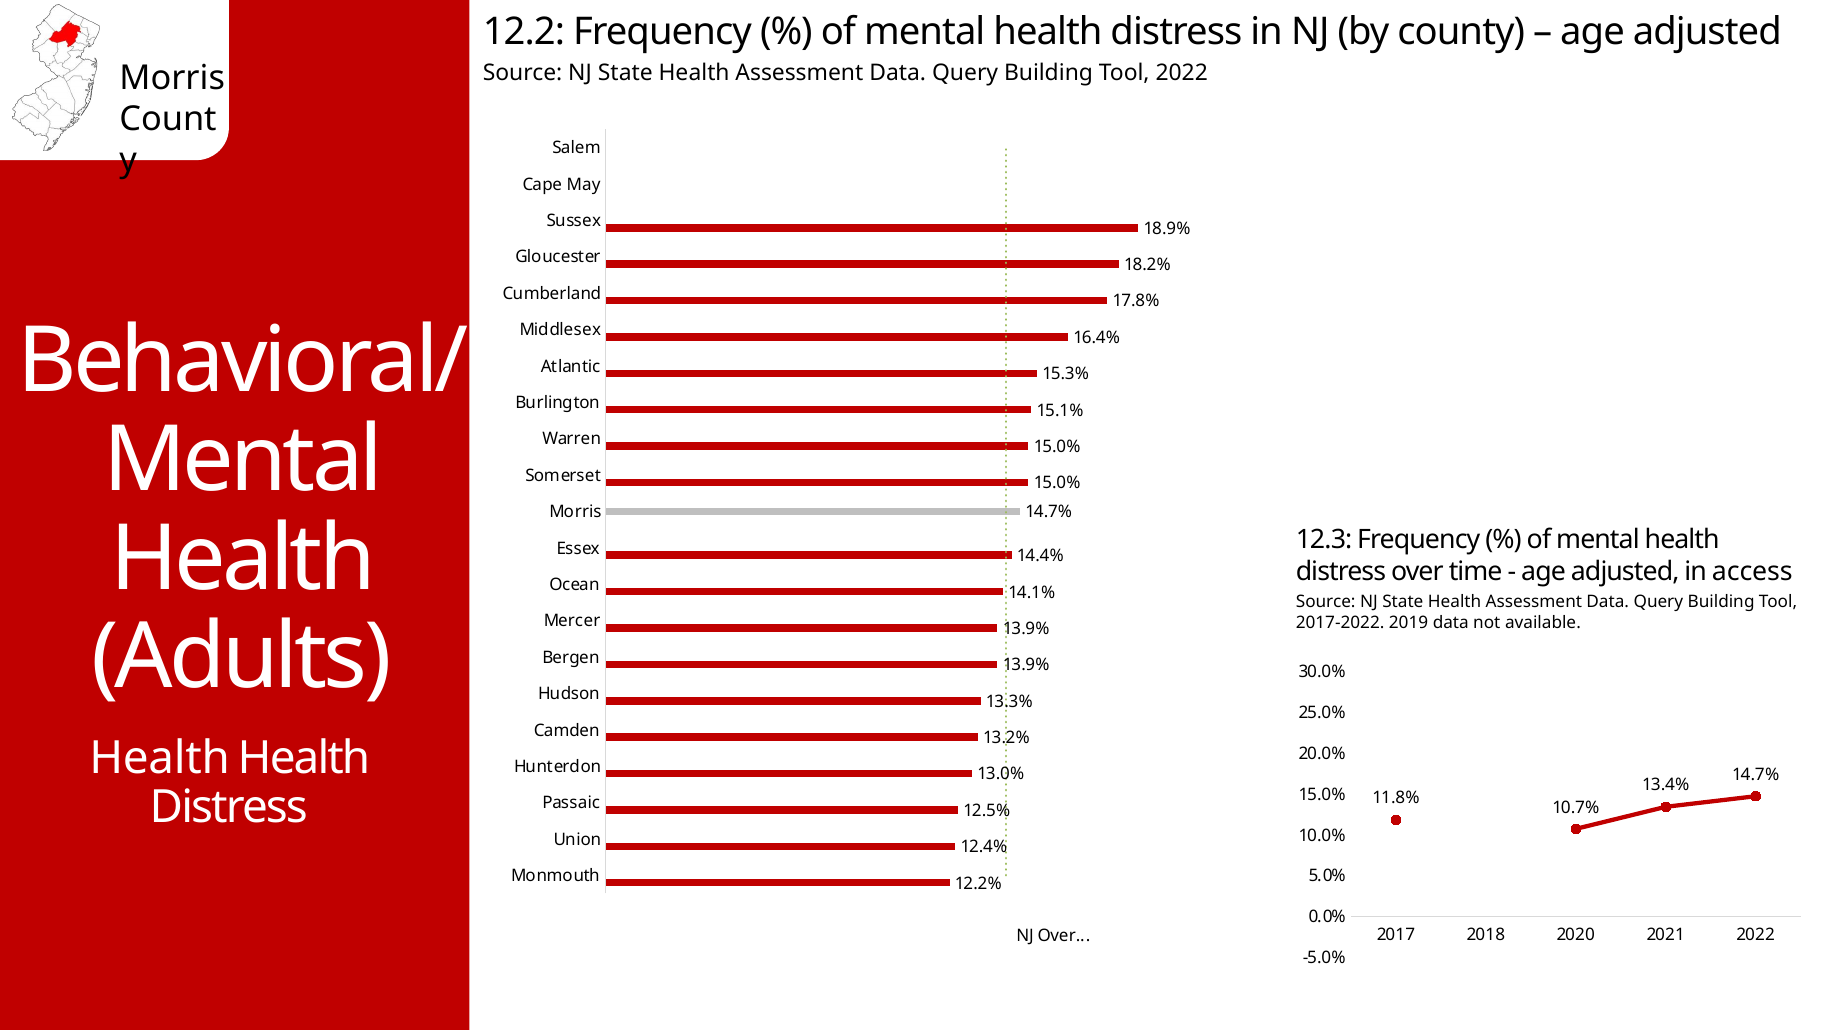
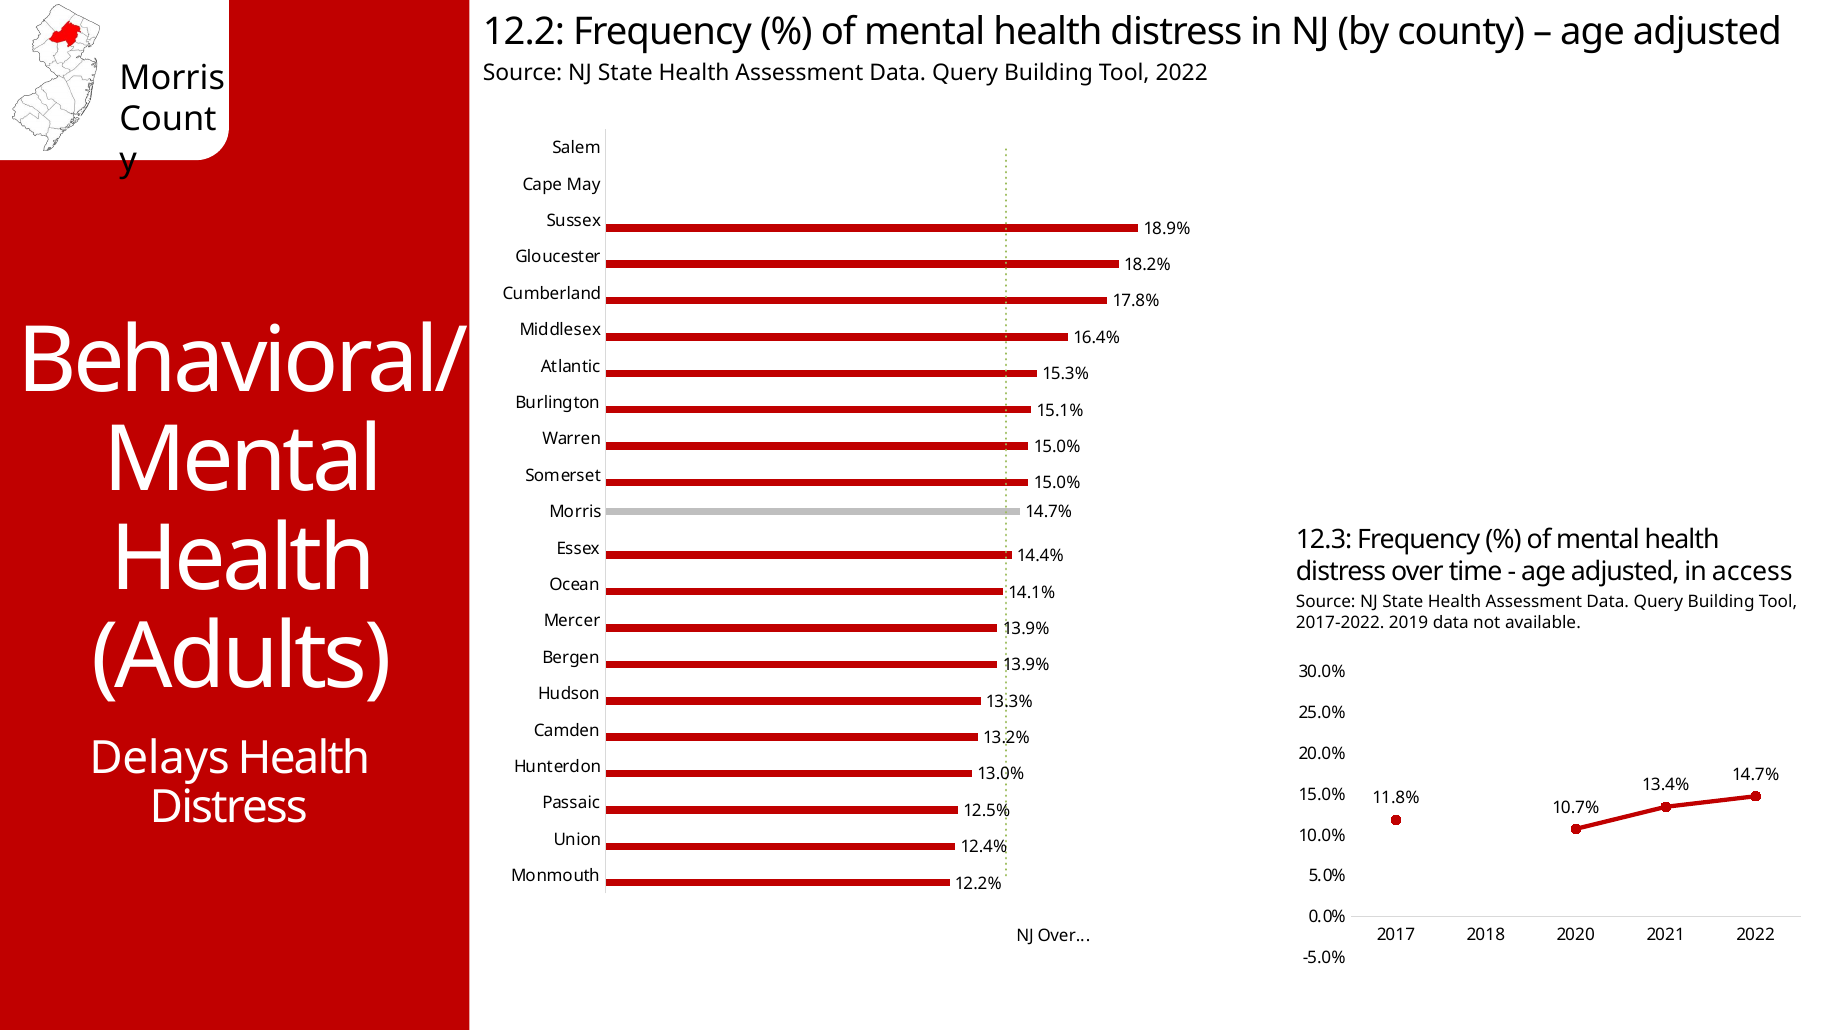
Health: Health -> Delays (160, 758)
